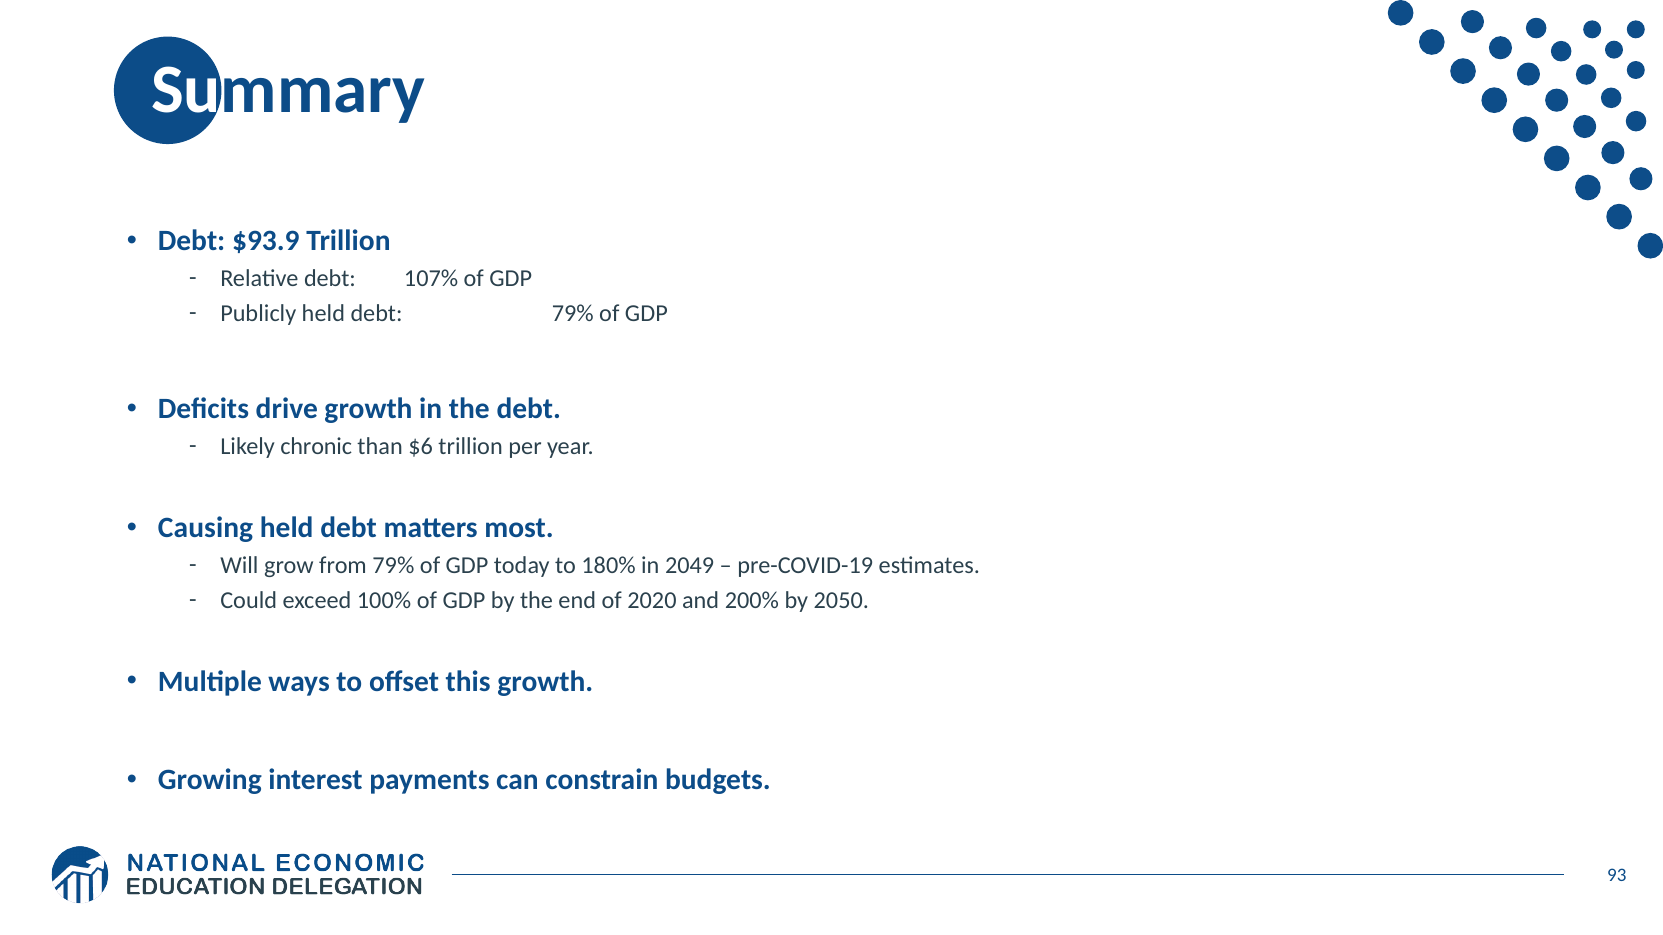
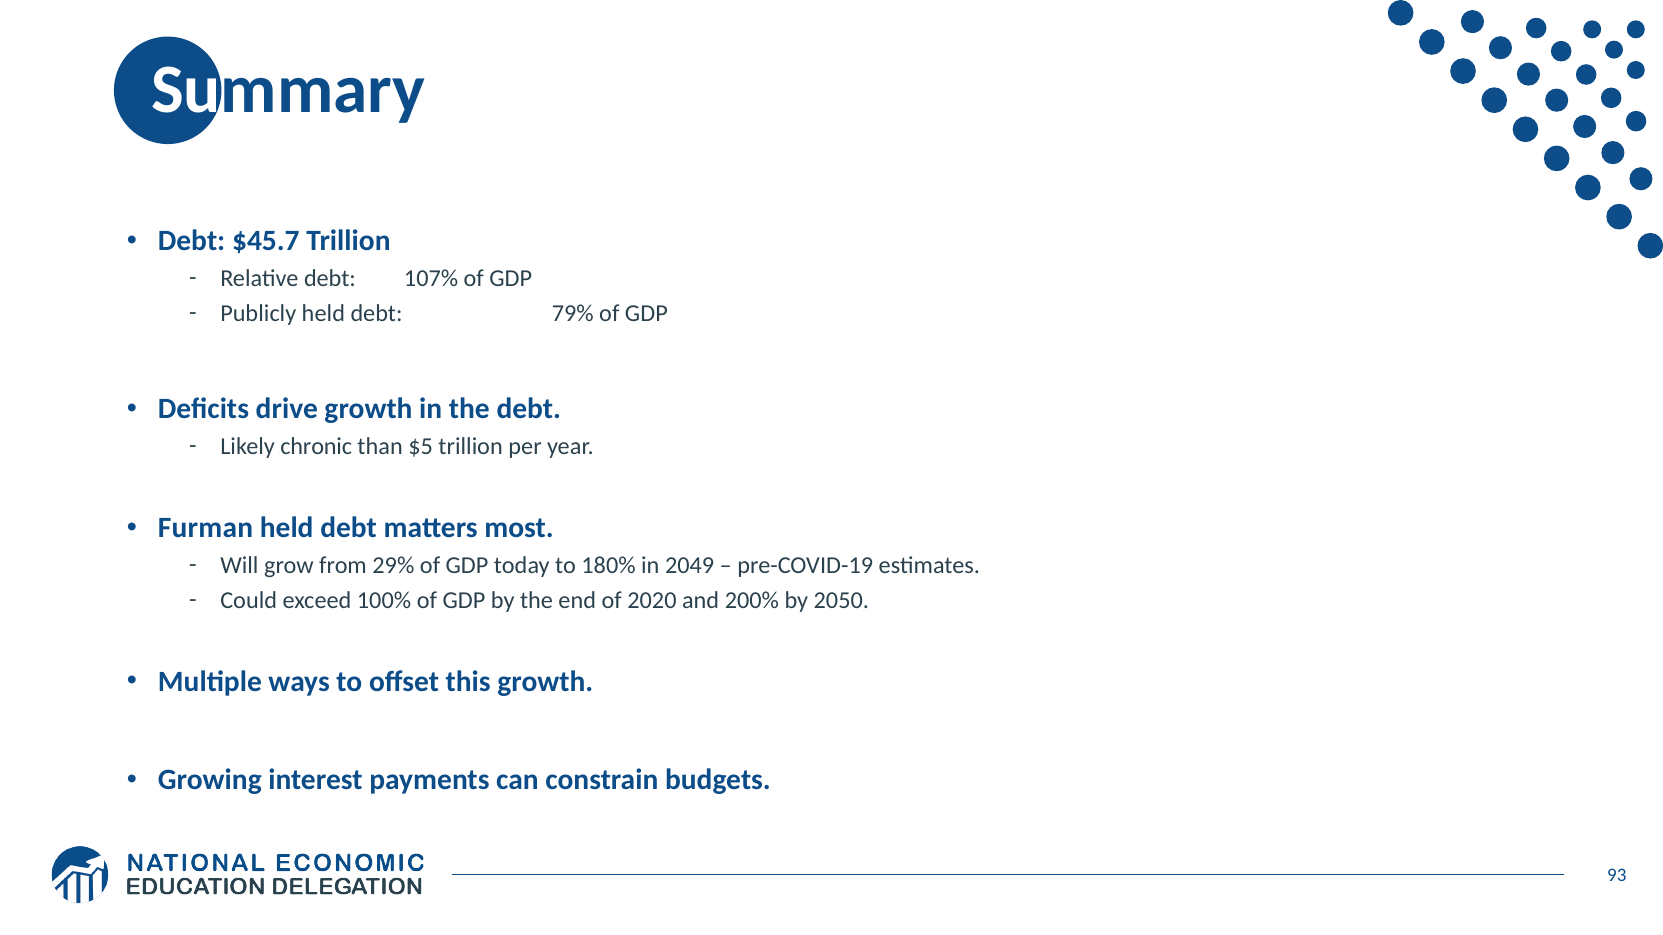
$93.9: $93.9 -> $45.7 (266, 241)
$6: $6 -> $5 (421, 447)
Causing: Causing -> Furman (206, 528)
from 79%: 79% -> 29% (393, 566)
